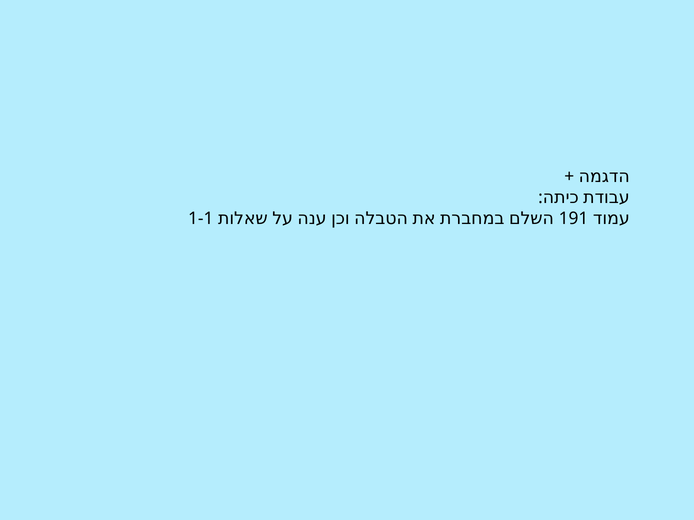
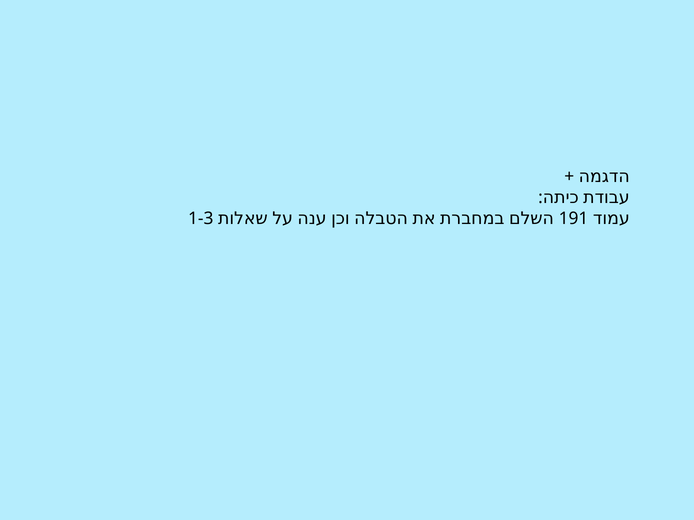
1-1: 1-1 -> 1-3 (201, 219)
